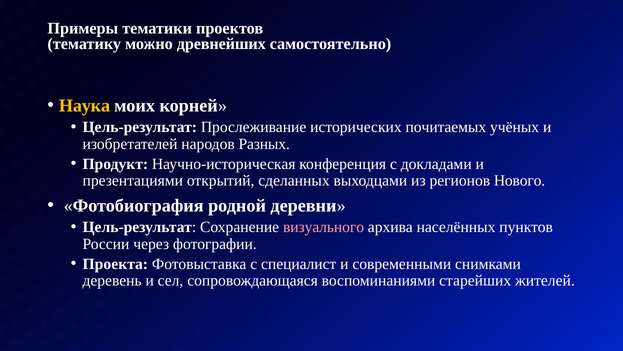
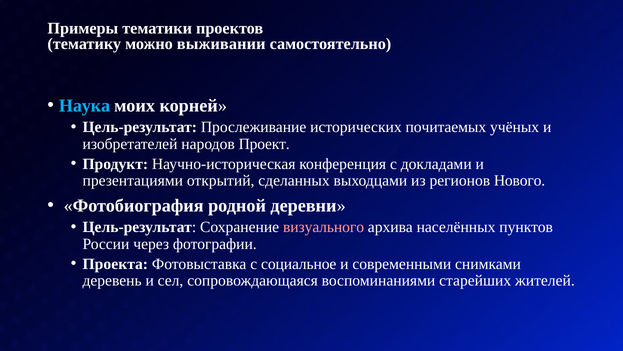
древнейших: древнейших -> выживании (221, 44)
Наука colour: yellow -> light blue (85, 105)
Разных: Разных -> Проект (264, 144)
специалист: специалист -> социальное (299, 264)
